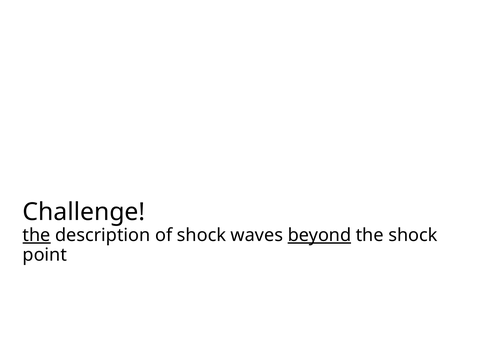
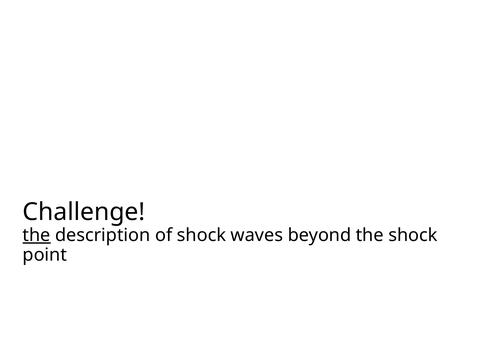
beyond underline: present -> none (319, 236)
